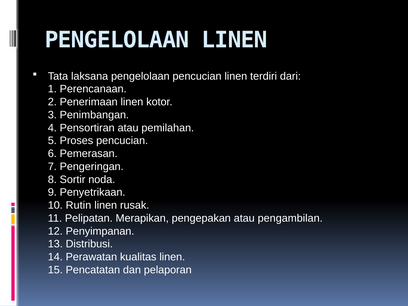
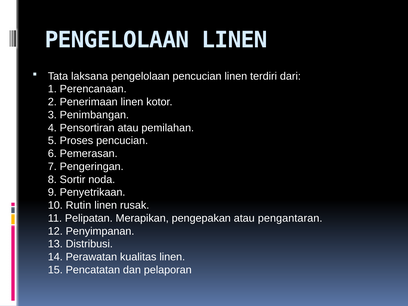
pengambilan: pengambilan -> pengantaran (290, 218)
